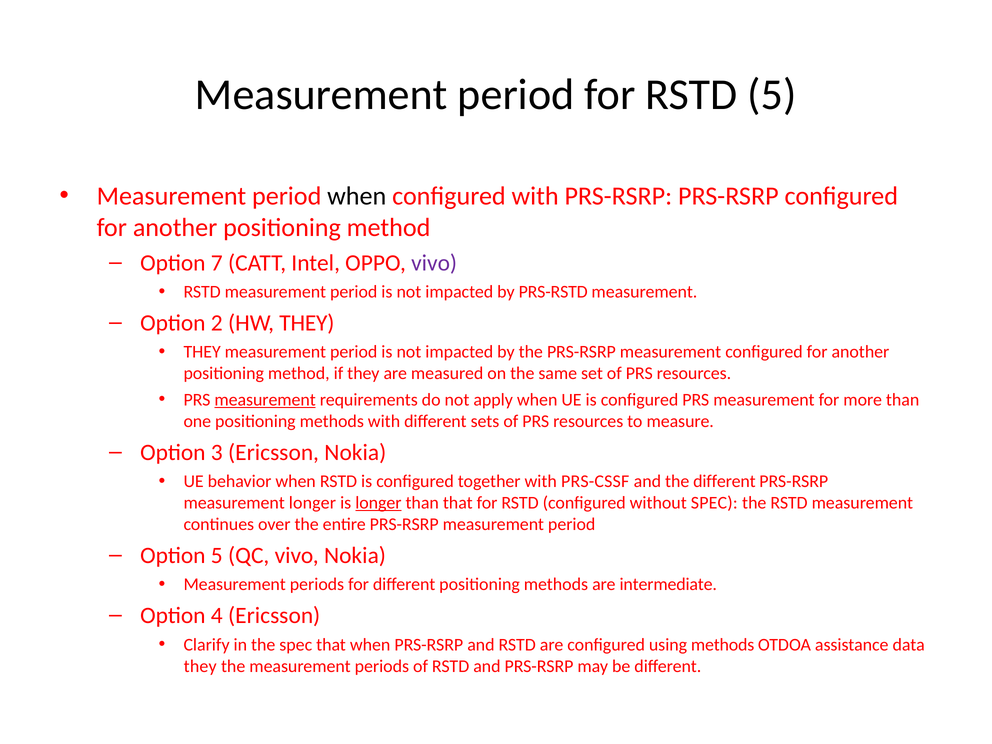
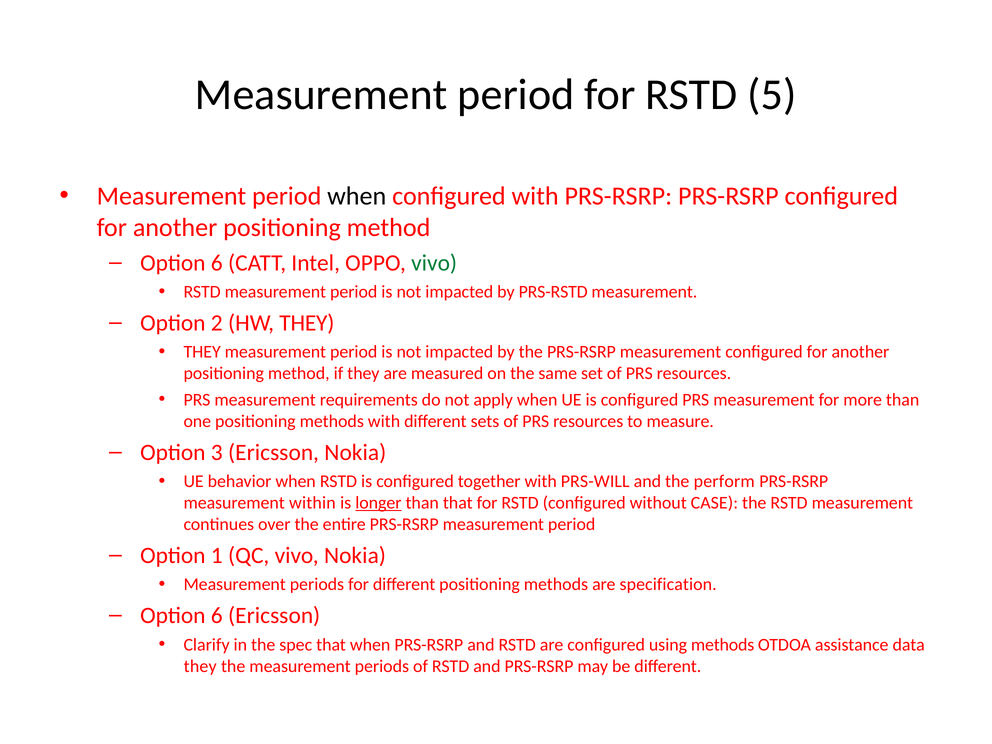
7: 7 -> 6 (217, 263)
vivo colour: purple -> green (434, 263)
measurement underline: present -> none (265, 400)
PRS-CSSF: PRS-CSSF -> PRS-WILL (595, 481)
the different: different -> perform (724, 481)
measurement longer: longer -> within (312, 503)
without SPEC: SPEC -> CASE (714, 503)
Option 5: 5 -> 1 (217, 555)
intermediate: intermediate -> specification (668, 585)
4: 4 -> 6 (217, 616)
